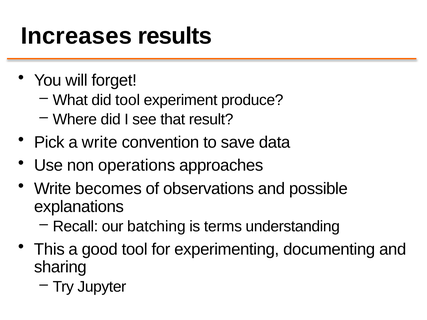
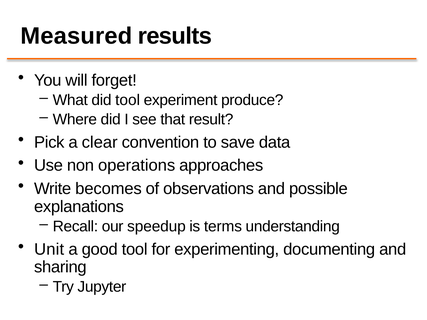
Increases: Increases -> Measured (76, 36)
a write: write -> clear (100, 142)
batching: batching -> speedup (156, 227)
This: This -> Unit (49, 249)
